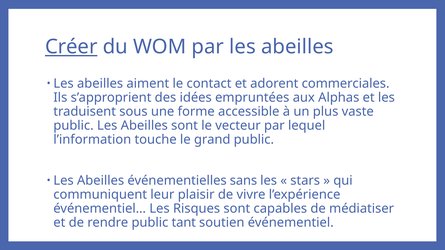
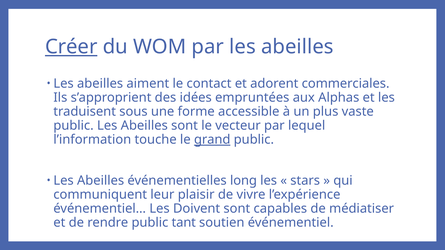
grand underline: none -> present (212, 140)
sans: sans -> long (243, 181)
Risques: Risques -> Doivent (197, 209)
